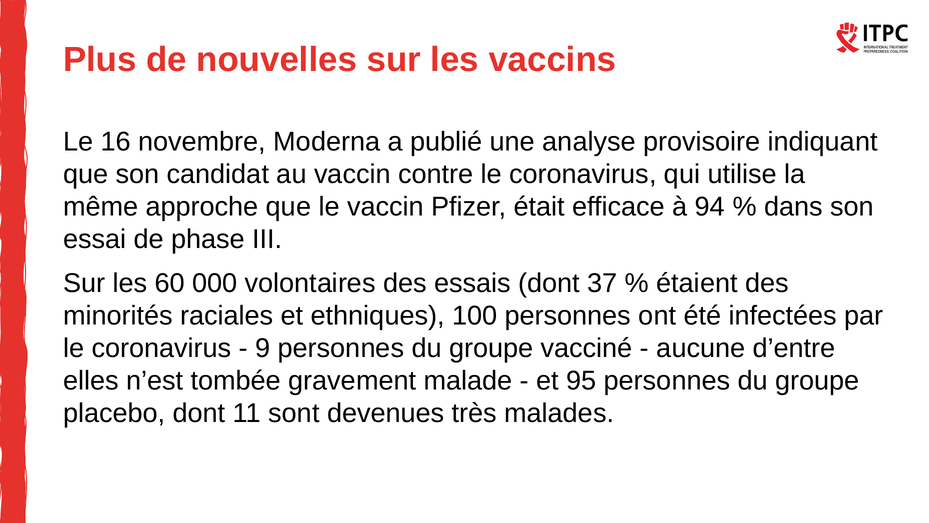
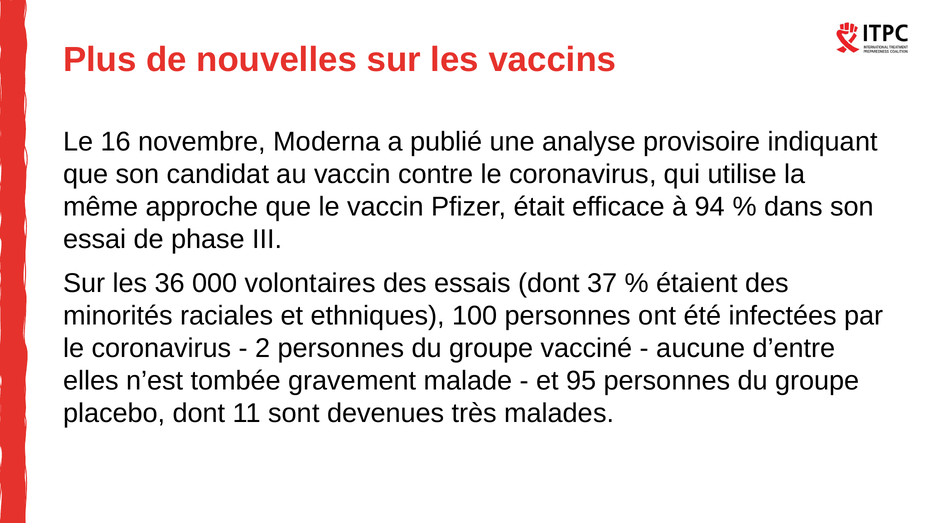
60: 60 -> 36 (170, 283)
9: 9 -> 2 (263, 348)
